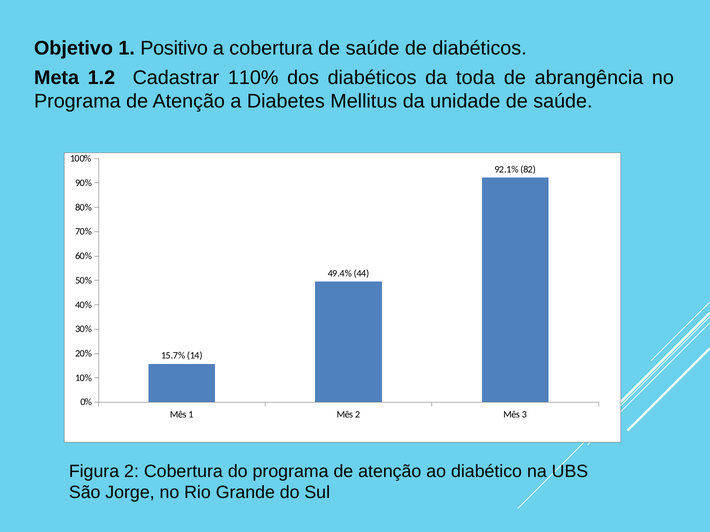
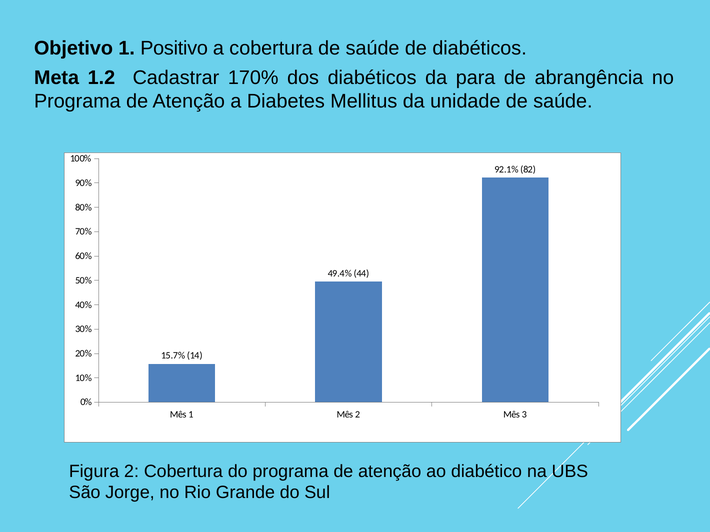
110%: 110% -> 170% (253, 78)
toda: toda -> para (476, 78)
